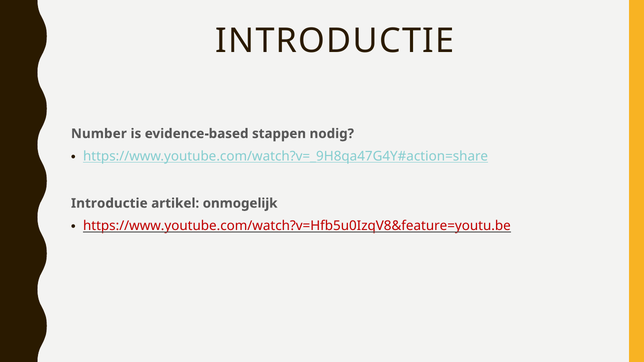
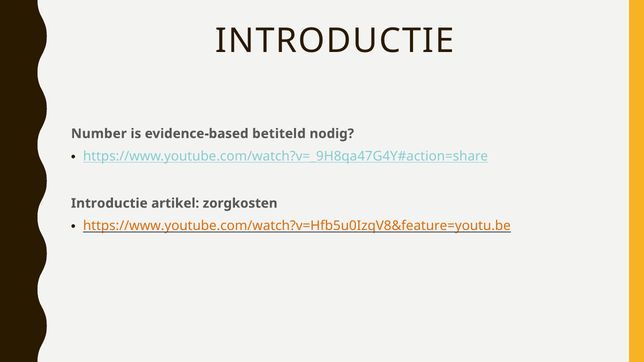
stappen: stappen -> betiteld (279, 134)
onmogelijk: onmogelijk -> zorgkosten (240, 203)
https://www.youtube.com/watch?v=Hfb5u0IzqV8&feature=youtu.be colour: red -> orange (297, 226)
